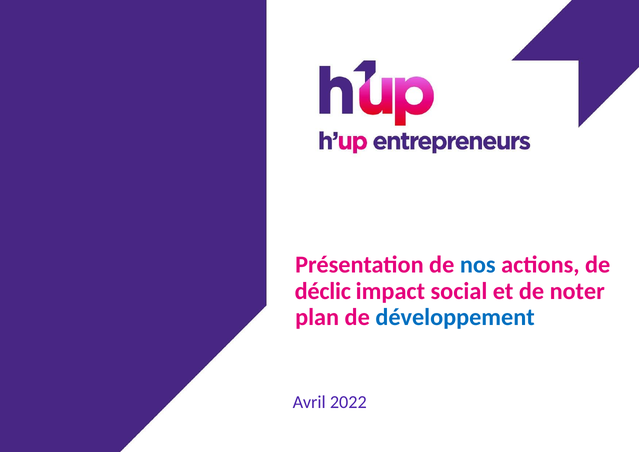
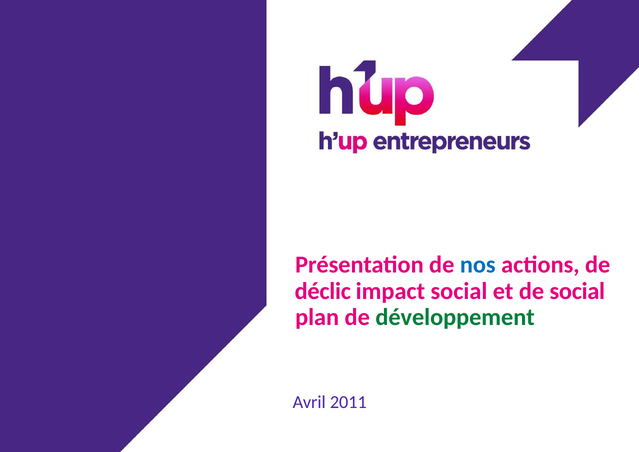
de noter: noter -> social (577, 291)
développement colour: blue -> green (455, 317)
2022: 2022 -> 2011 (348, 402)
